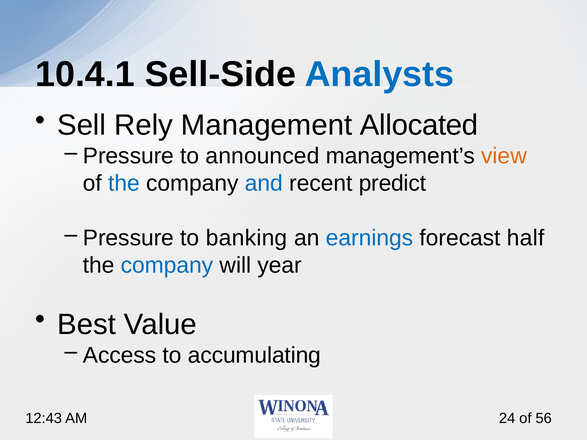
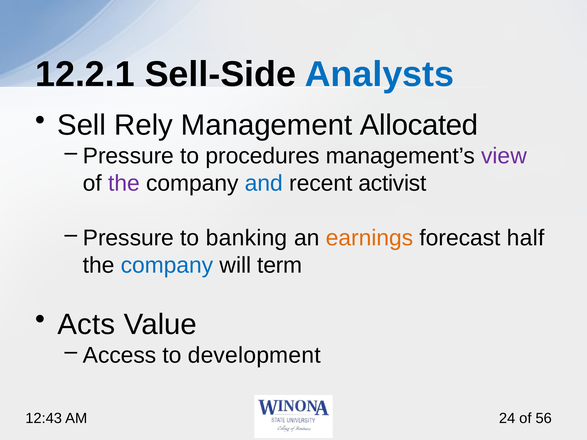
10.4.1: 10.4.1 -> 12.2.1 (85, 75)
announced: announced -> procedures (263, 156)
view colour: orange -> purple (504, 156)
the colour: blue -> purple (124, 183)
predict: predict -> activist (392, 183)
earnings colour: blue -> orange (370, 238)
year: year -> term (280, 265)
Best: Best -> Acts (86, 325)
accumulating: accumulating -> development (254, 355)
